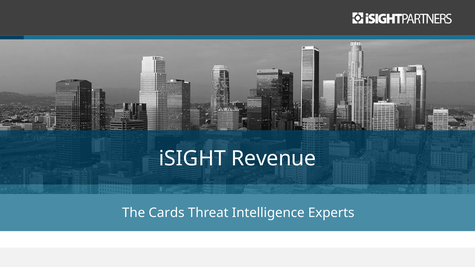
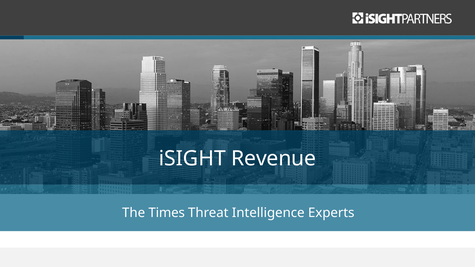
Cards: Cards -> Times (167, 213)
